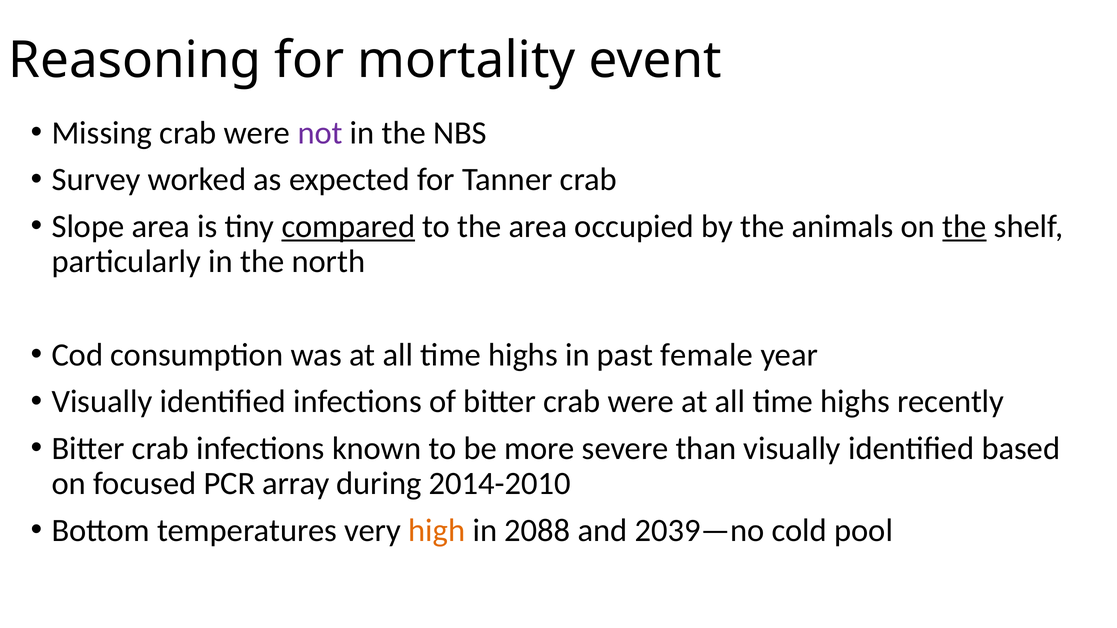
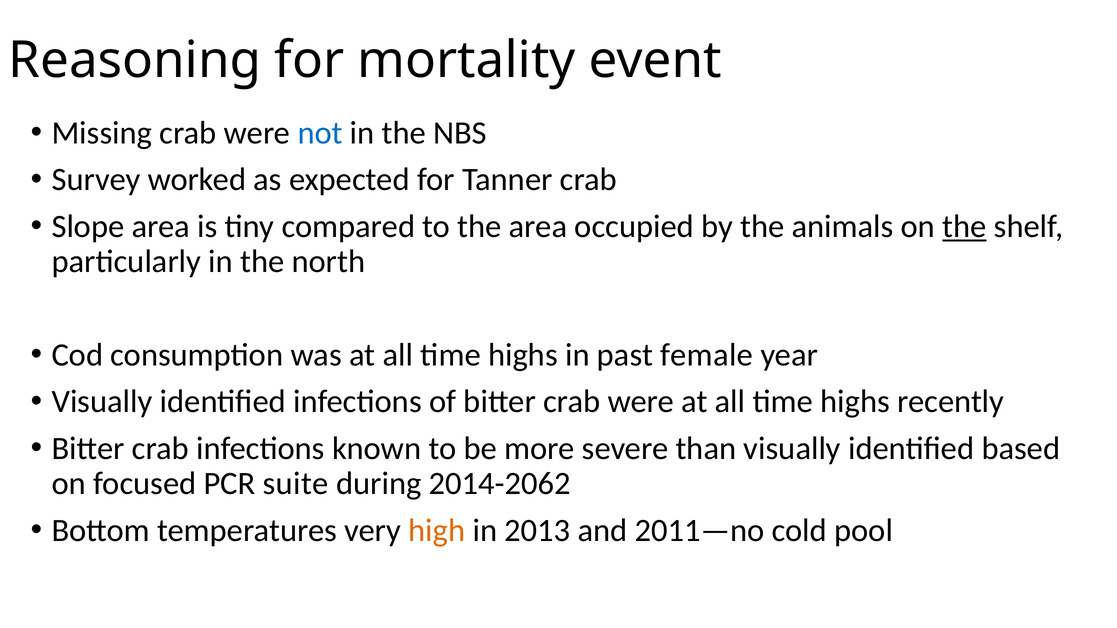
not colour: purple -> blue (320, 133)
compared underline: present -> none (348, 226)
array: array -> suite (296, 484)
2014-2010: 2014-2010 -> 2014-2062 (500, 484)
2088: 2088 -> 2013 (537, 531)
2039—no: 2039—no -> 2011—no (700, 531)
